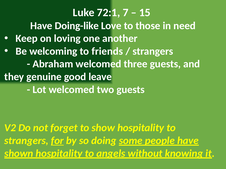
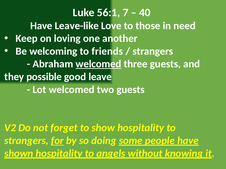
72:1: 72:1 -> 56:1 (109, 13)
15: 15 -> 40 (145, 13)
Doing-like: Doing-like -> Leave-like (77, 26)
welcomed underline: none -> present (98, 64)
genuine: genuine -> possible (44, 77)
